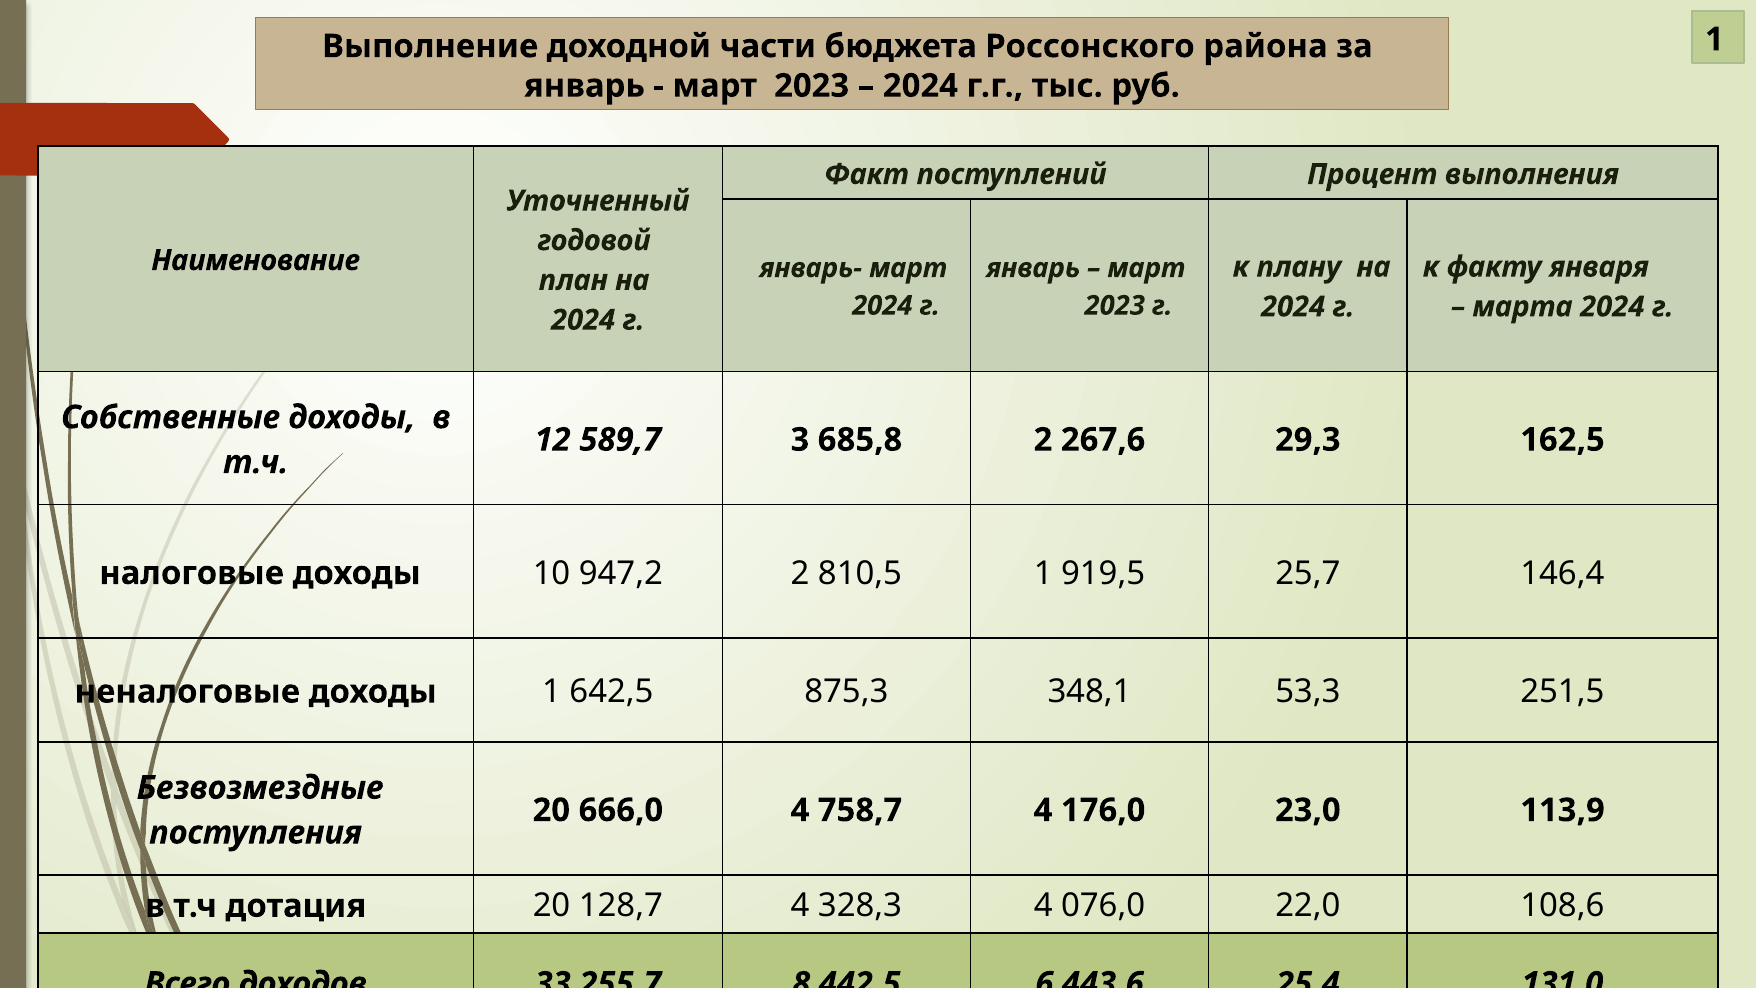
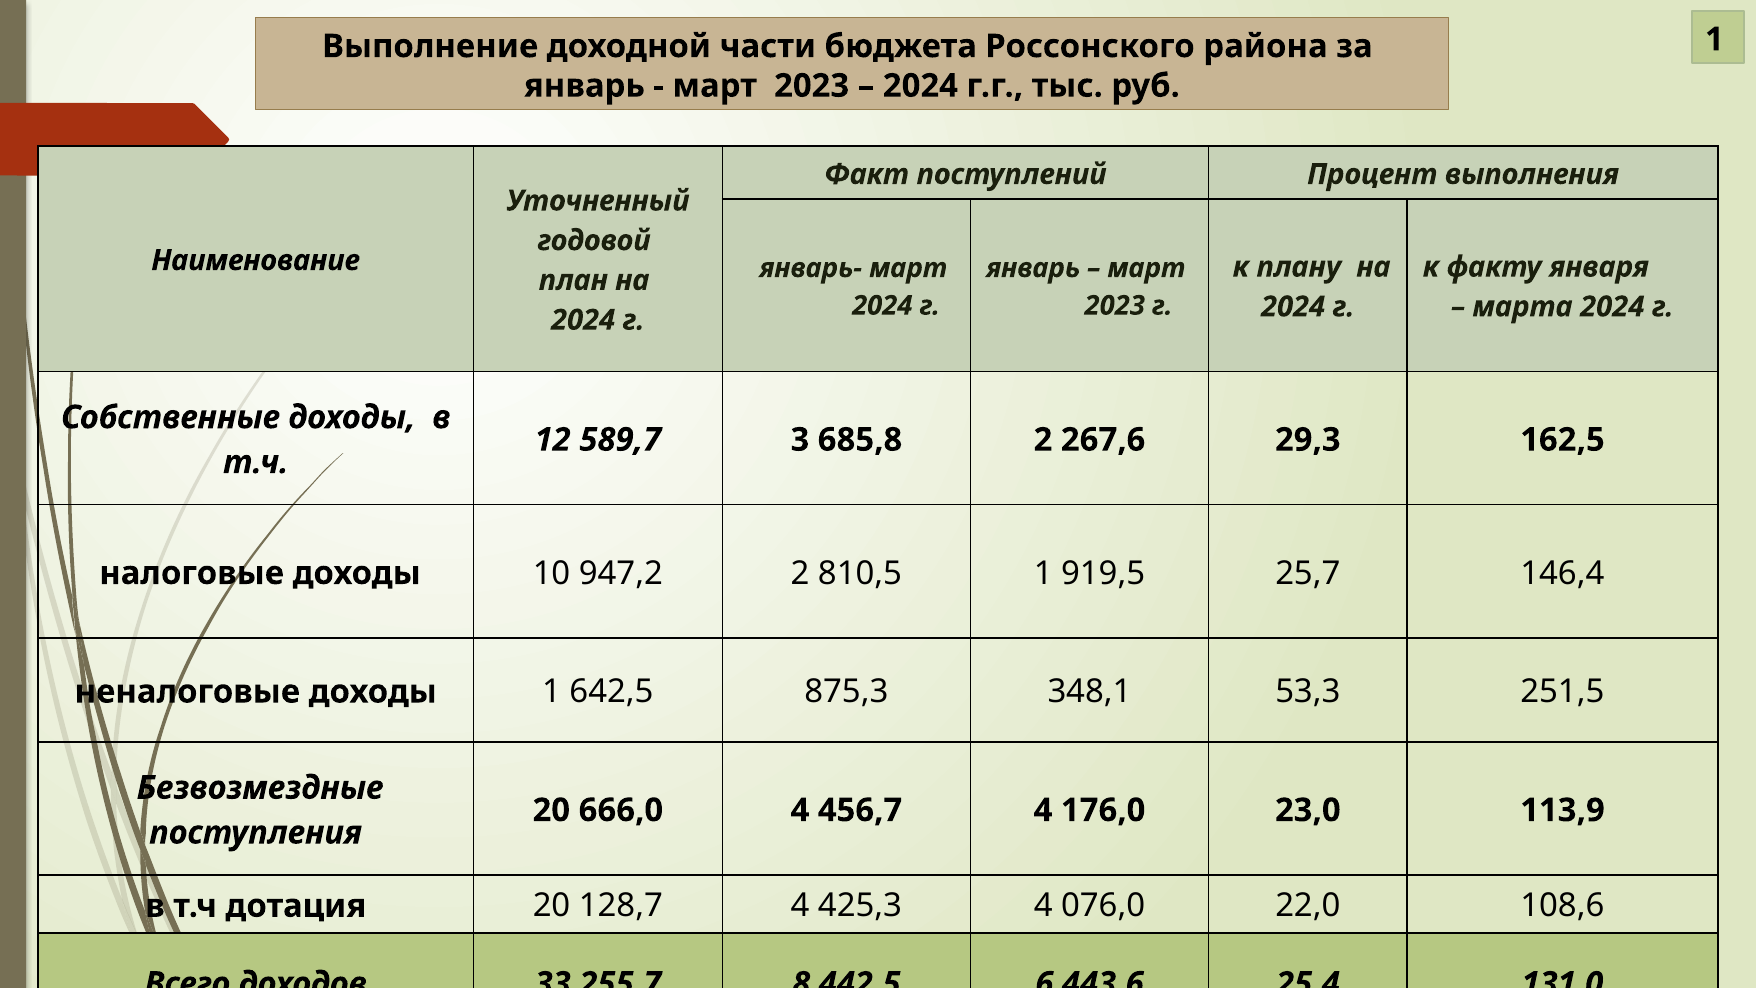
758,7: 758,7 -> 456,7 (860, 810)
328,3: 328,3 -> 425,3 (860, 906)
